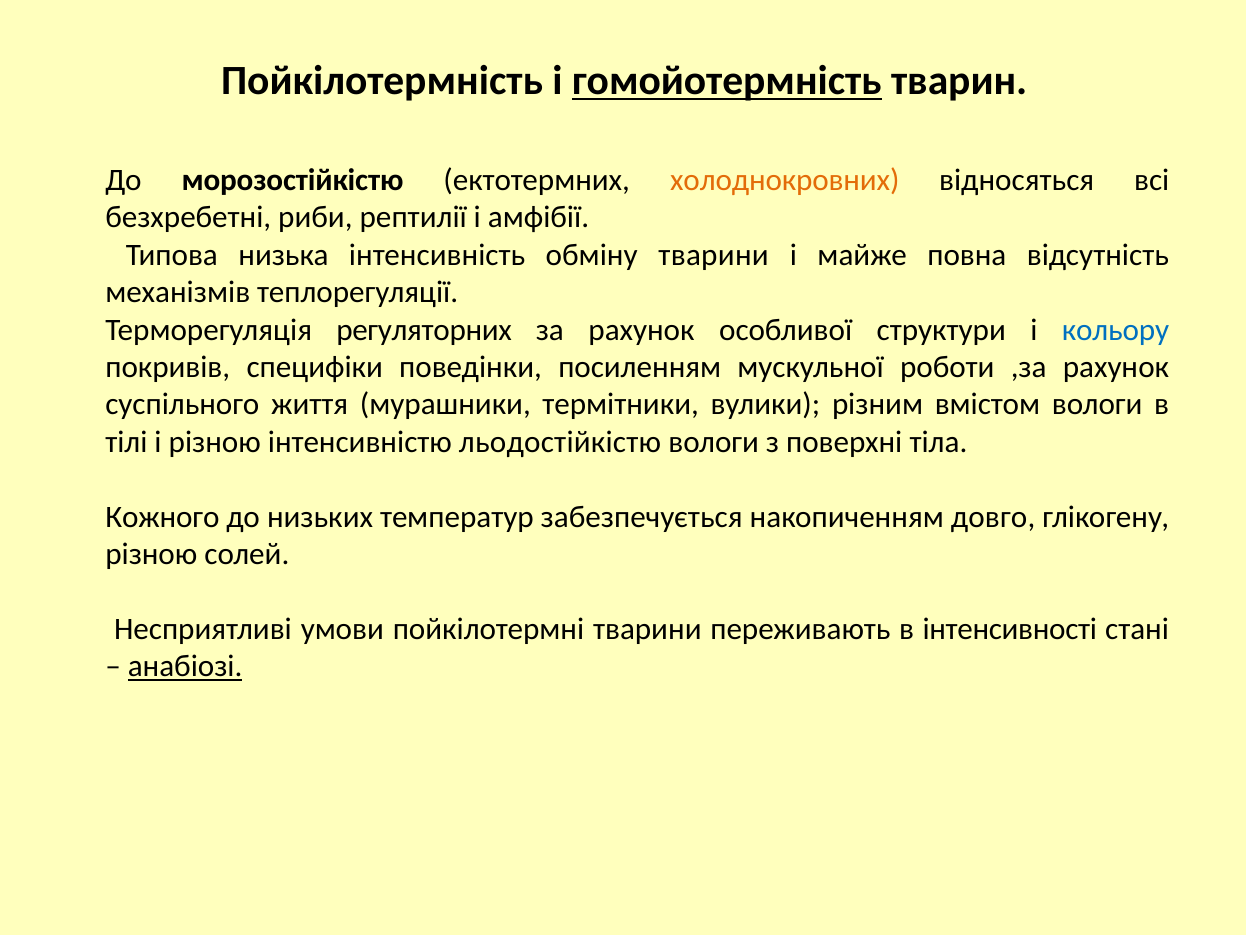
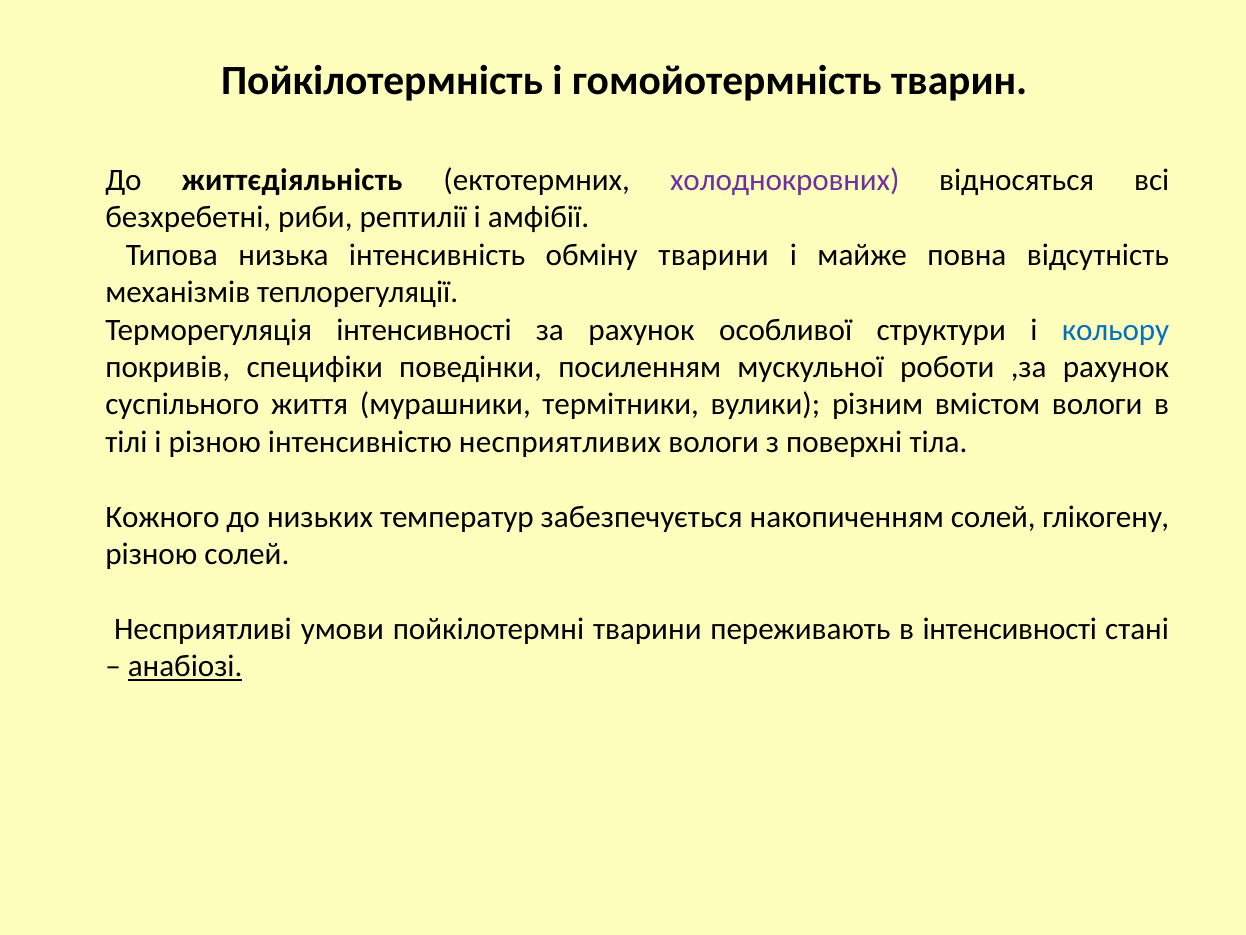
гомойотермність underline: present -> none (727, 81)
морозостійкістю: морозостійкістю -> життєдіяльність (292, 180)
холоднокровних colour: orange -> purple (785, 180)
Терморегуляція регуляторних: регуляторних -> інтенсивності (424, 330)
льодостійкістю: льодостійкістю -> несприятливих (560, 442)
накопиченням довго: довго -> солей (993, 517)
